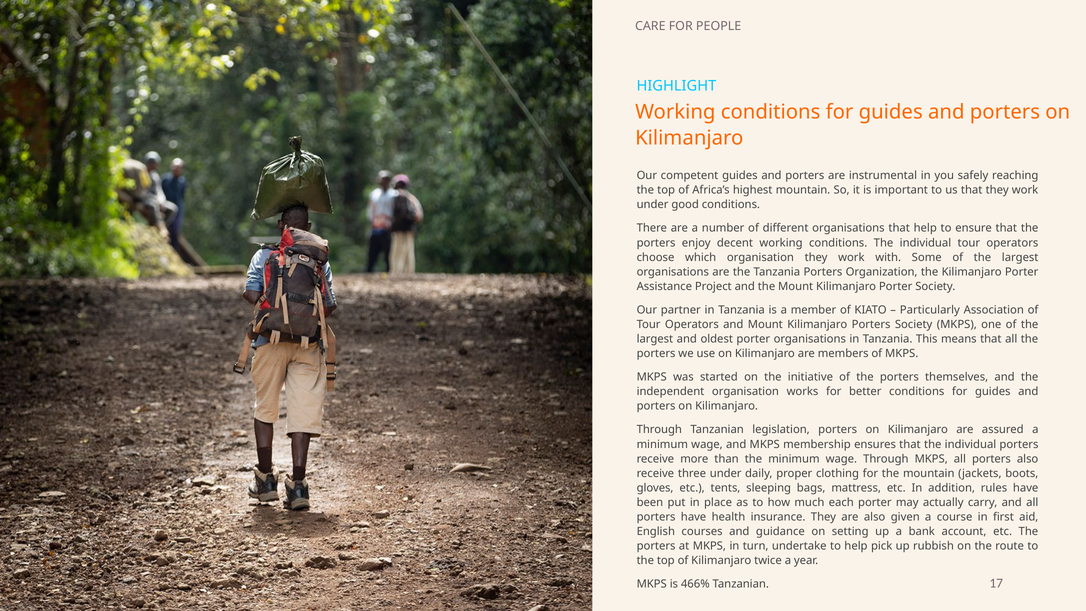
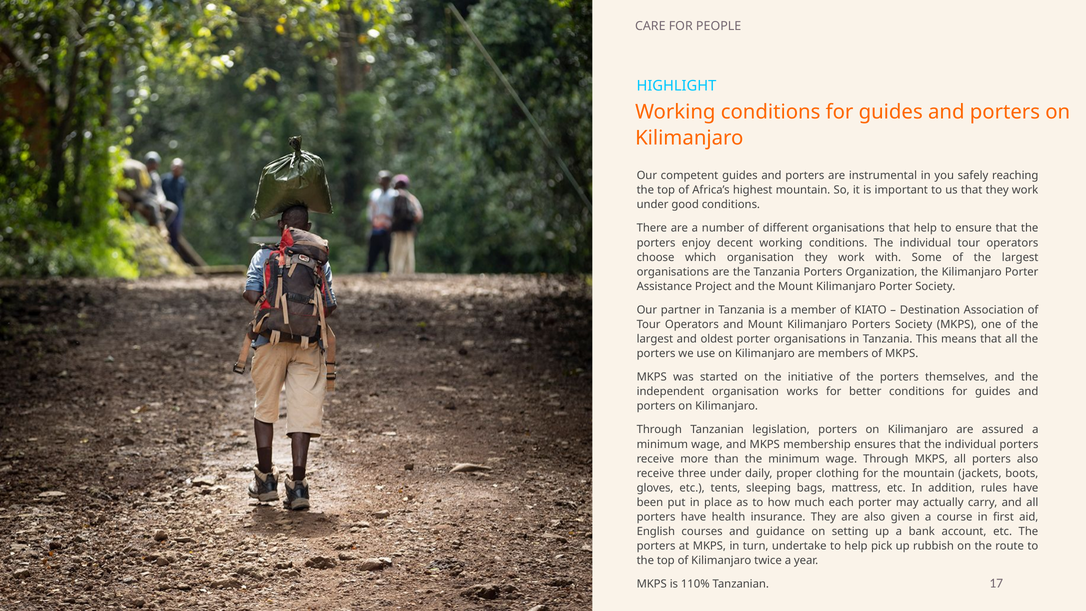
Particularly: Particularly -> Destination (930, 310)
466%: 466% -> 110% (695, 584)
